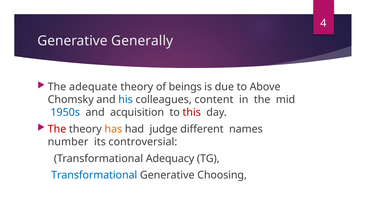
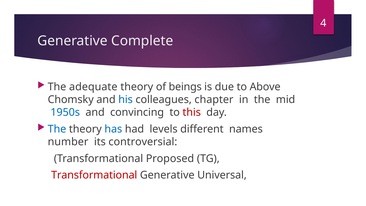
Generally: Generally -> Complete (142, 41)
content: content -> chapter (214, 99)
acquisition: acquisition -> convincing (137, 112)
The colour: red -> blue (57, 129)
has colour: orange -> blue (113, 129)
judge: judge -> levels (164, 129)
Adequacy: Adequacy -> Proposed (170, 158)
Transformational colour: blue -> red (94, 175)
Choosing: Choosing -> Universal (222, 175)
